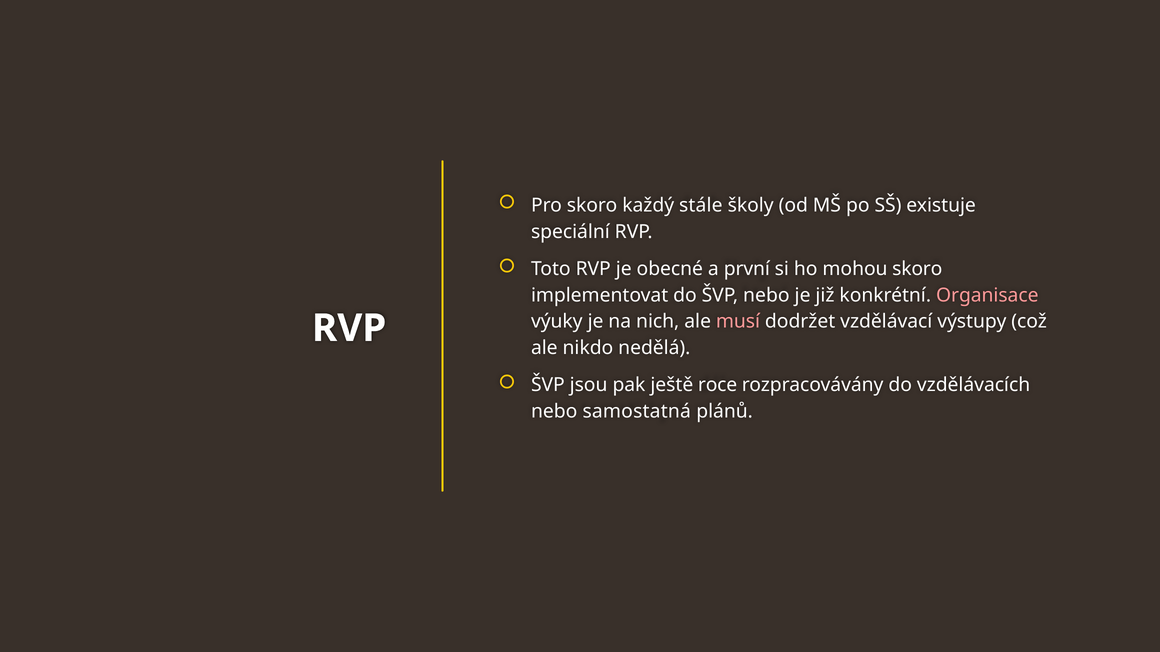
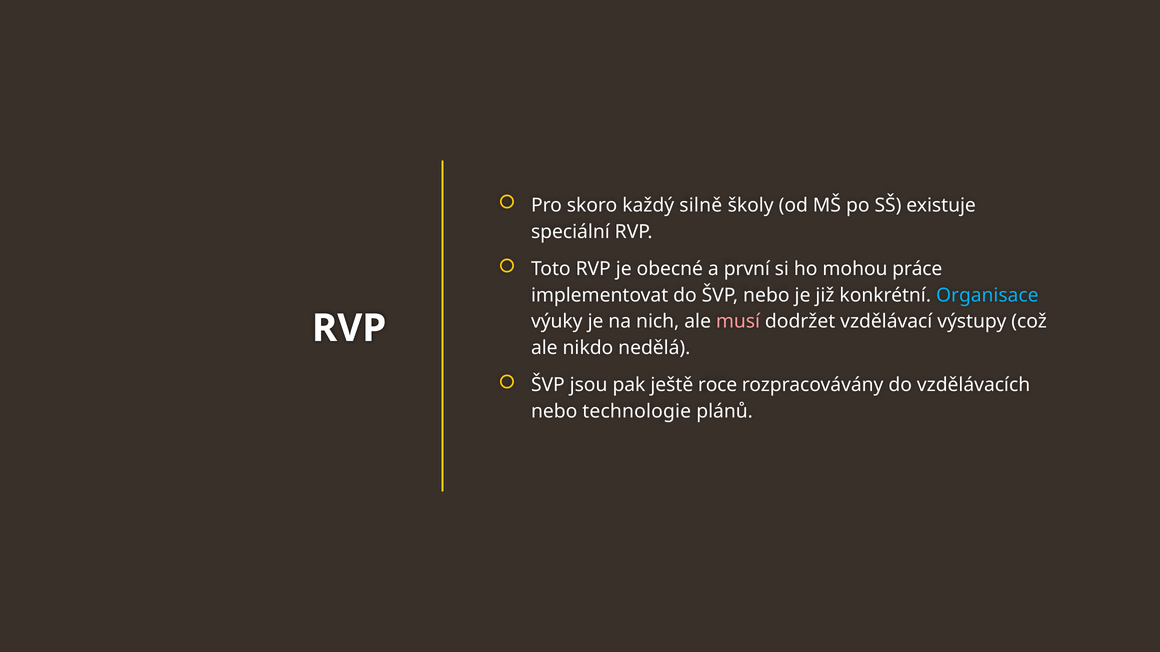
stále: stále -> silně (701, 206)
mohou skoro: skoro -> práce (917, 269)
Organisace colour: pink -> light blue (987, 296)
samostatná: samostatná -> technologie (637, 412)
